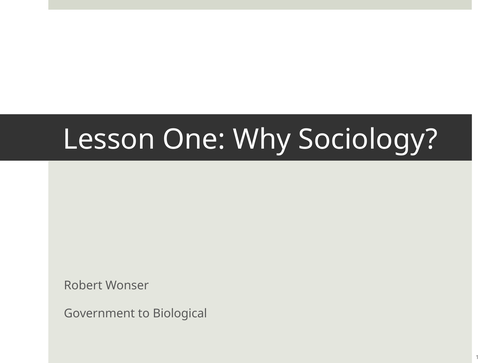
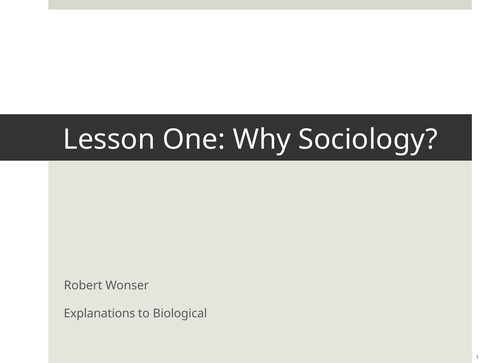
Government: Government -> Explanations (99, 313)
